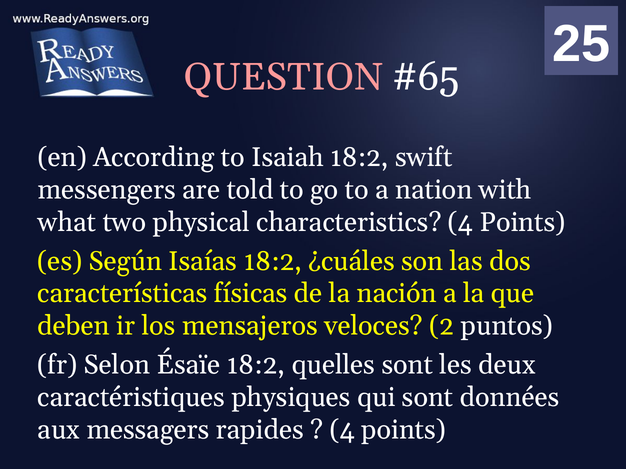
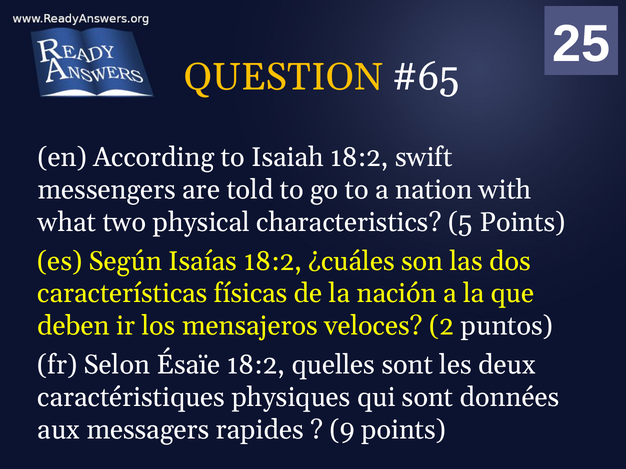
QUESTION colour: pink -> yellow (284, 77)
characteristics 4: 4 -> 5 (460, 222)
4: 4 -> 9 (342, 430)
